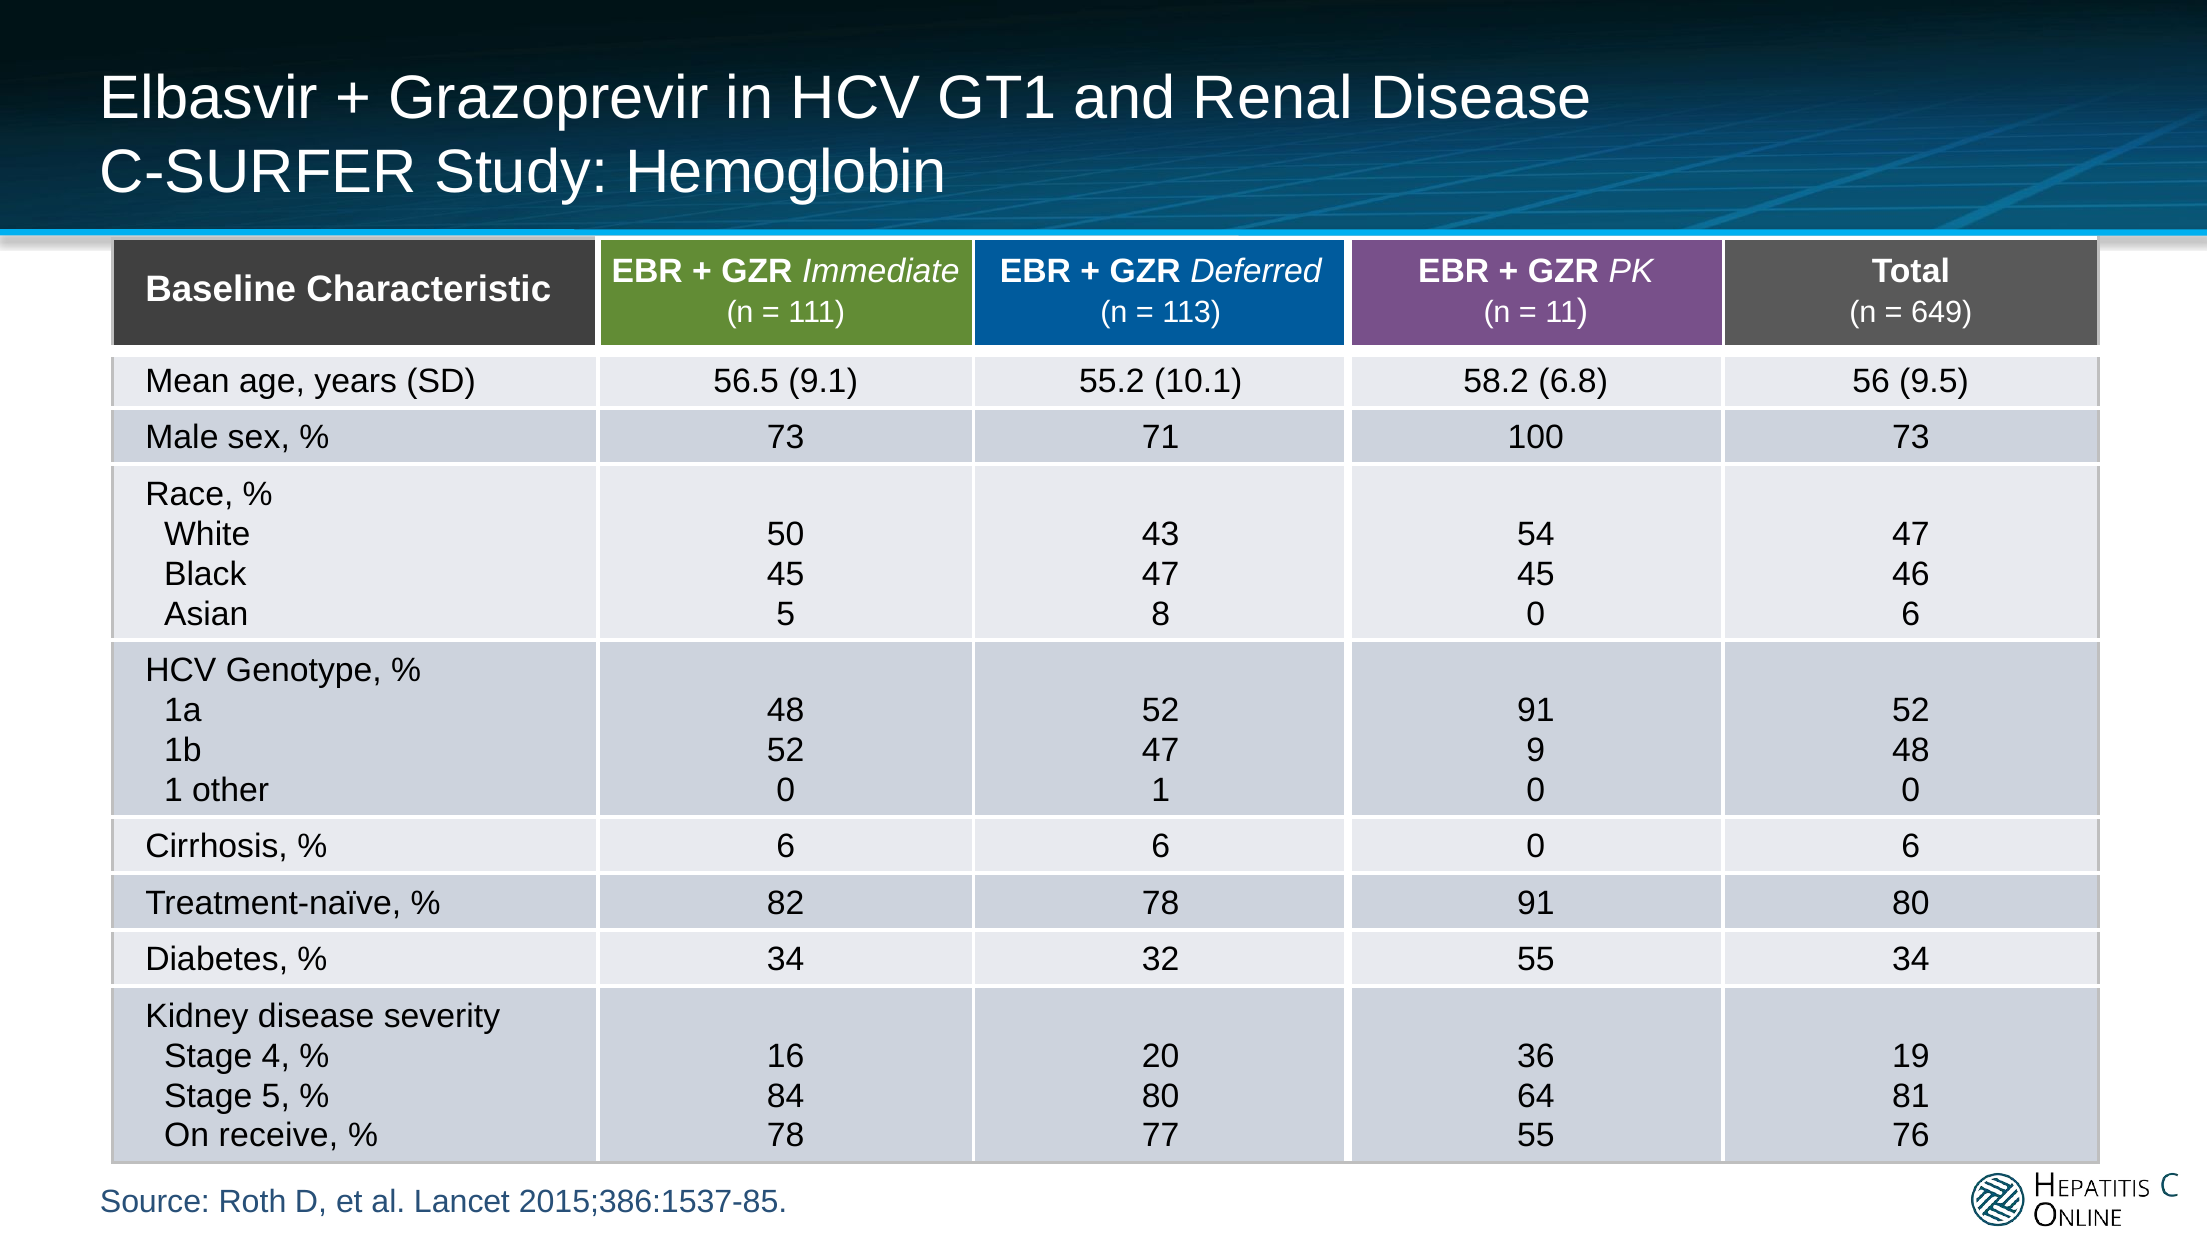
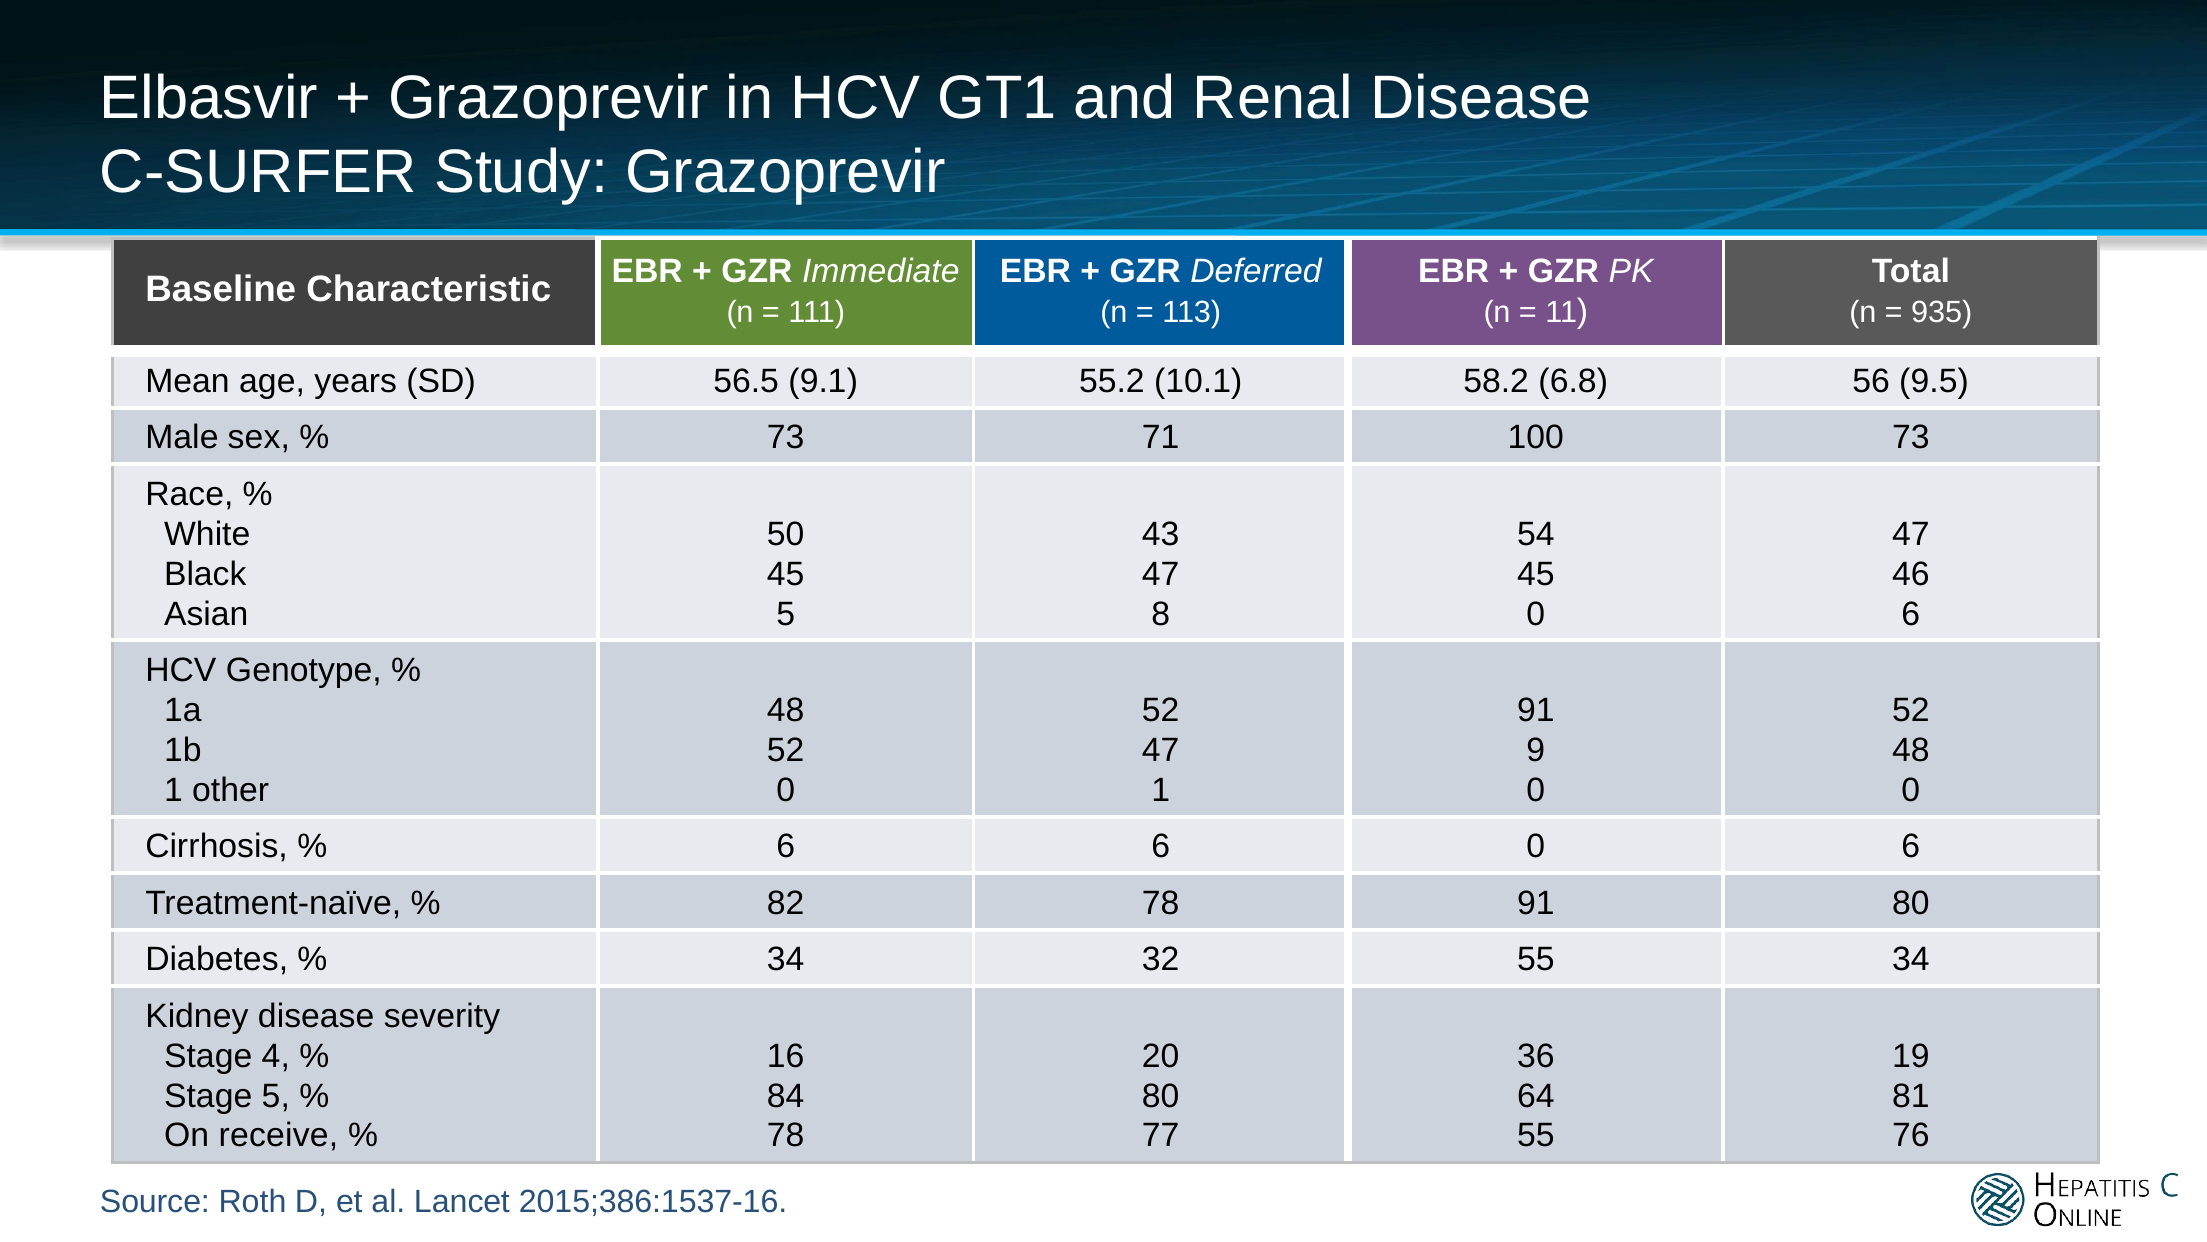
Study Hemoglobin: Hemoglobin -> Grazoprevir (786, 172)
649: 649 -> 935 (1942, 312)
2015;386:1537-85: 2015;386:1537-85 -> 2015;386:1537-16 (653, 1201)
